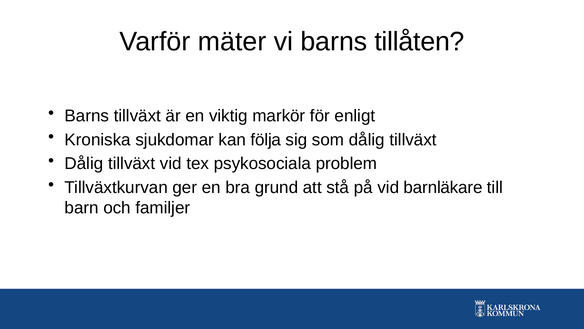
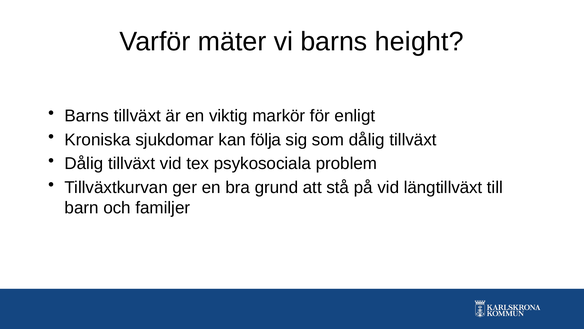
tillåten: tillåten -> height (419, 42)
barnläkare: barnläkare -> längtillväxt (443, 187)
